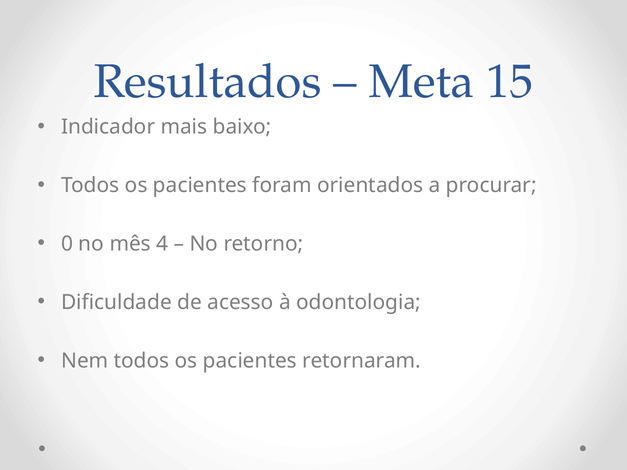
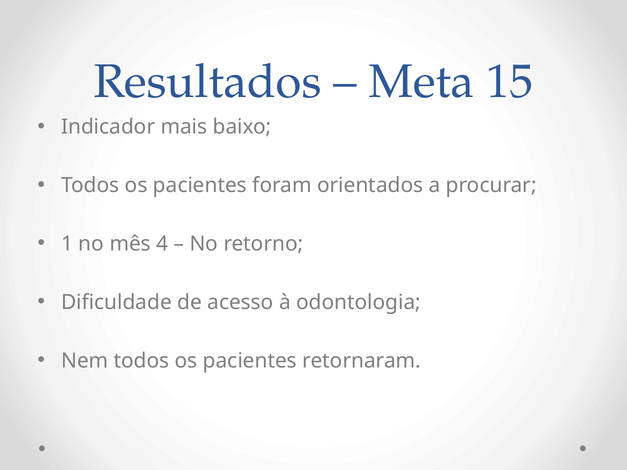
0: 0 -> 1 (67, 244)
